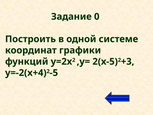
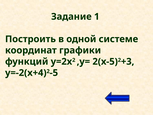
0: 0 -> 1 (97, 17)
